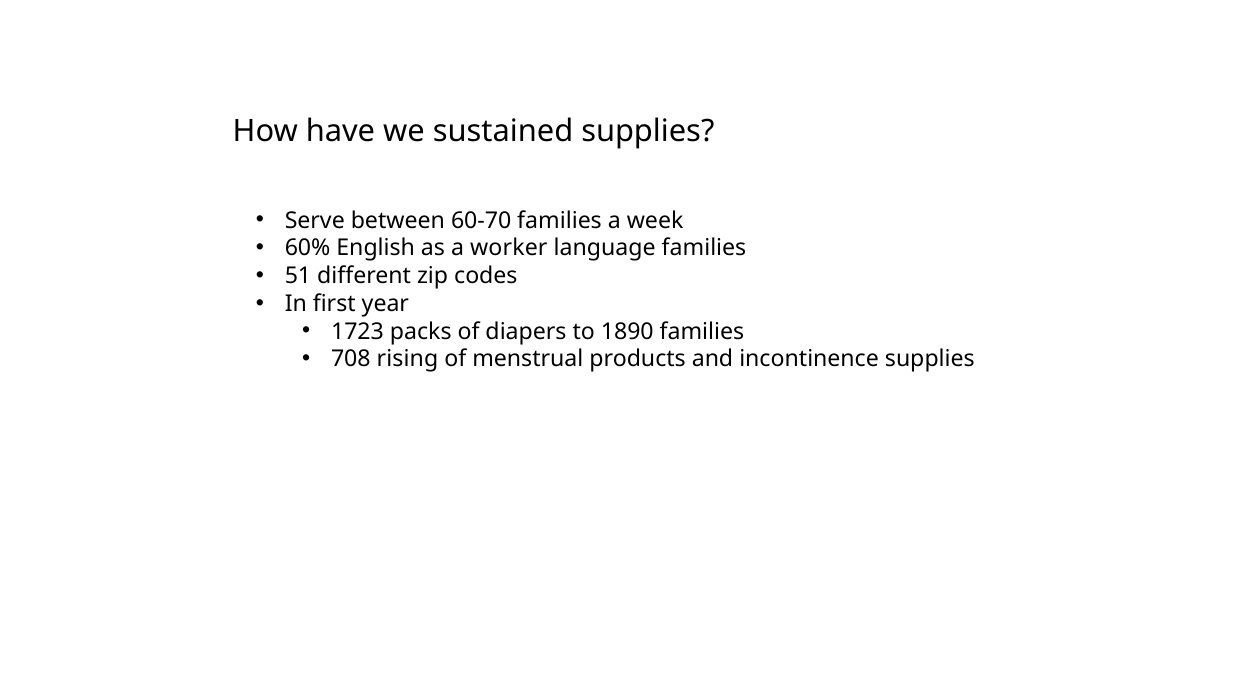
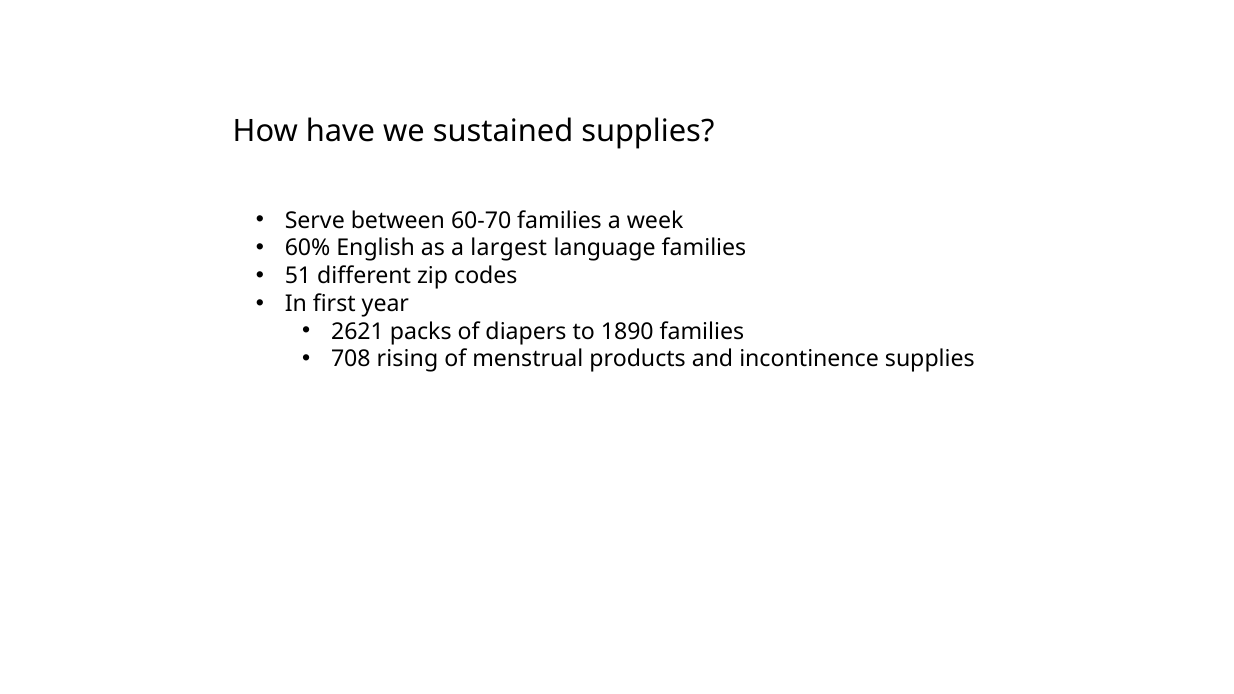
worker: worker -> largest (509, 248)
1723: 1723 -> 2621 (357, 332)
